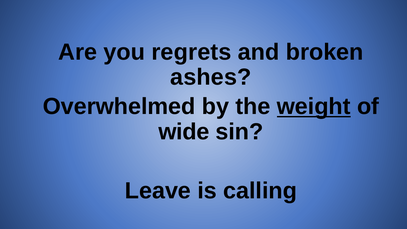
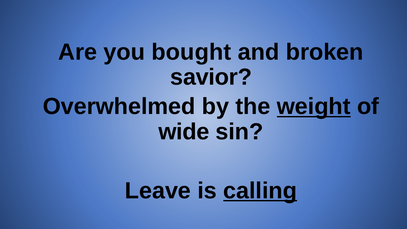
regrets: regrets -> bought (191, 52)
ashes: ashes -> savior (211, 77)
calling underline: none -> present (260, 191)
